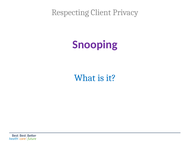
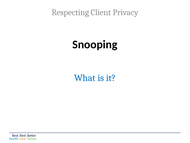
Snooping colour: purple -> black (95, 44)
